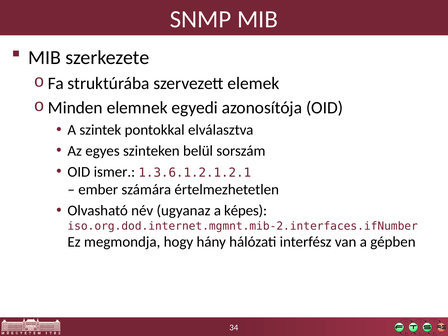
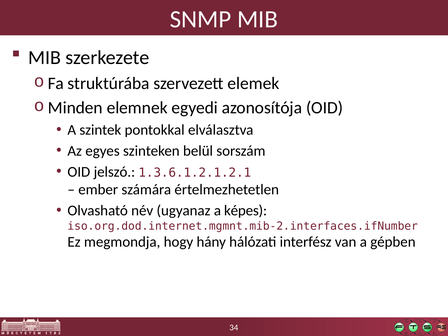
ismer: ismer -> jelszó (114, 172)
